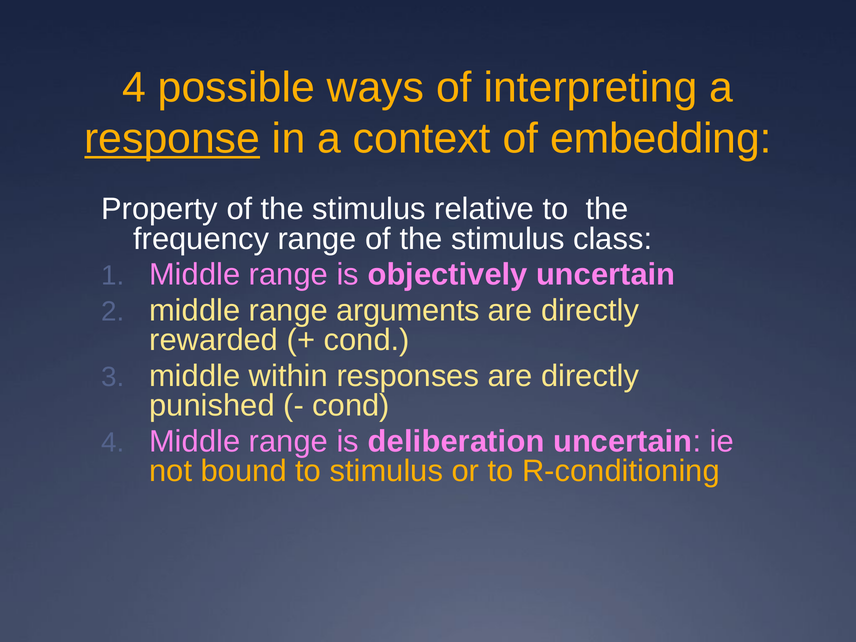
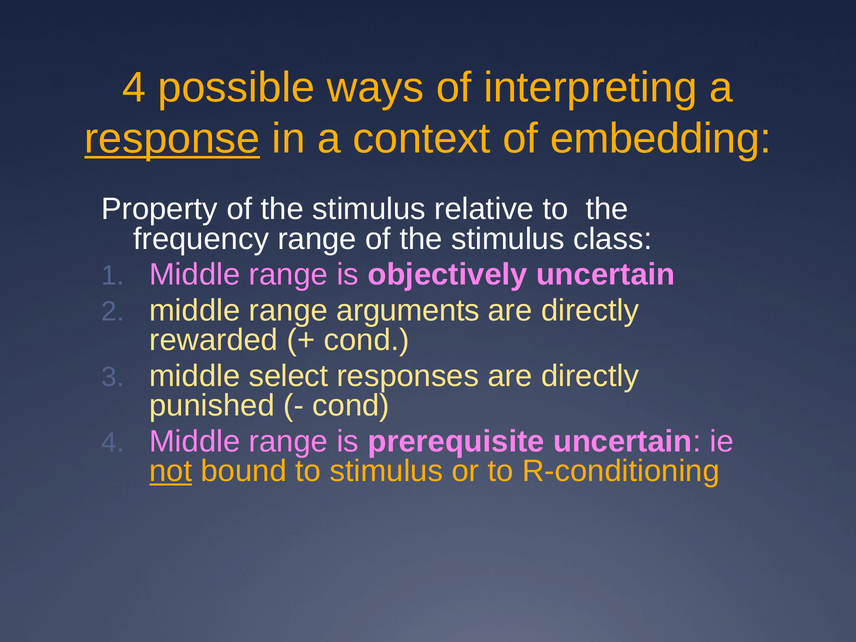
within: within -> select (289, 376)
deliberation: deliberation -> prerequisite (456, 441)
not underline: none -> present (171, 471)
